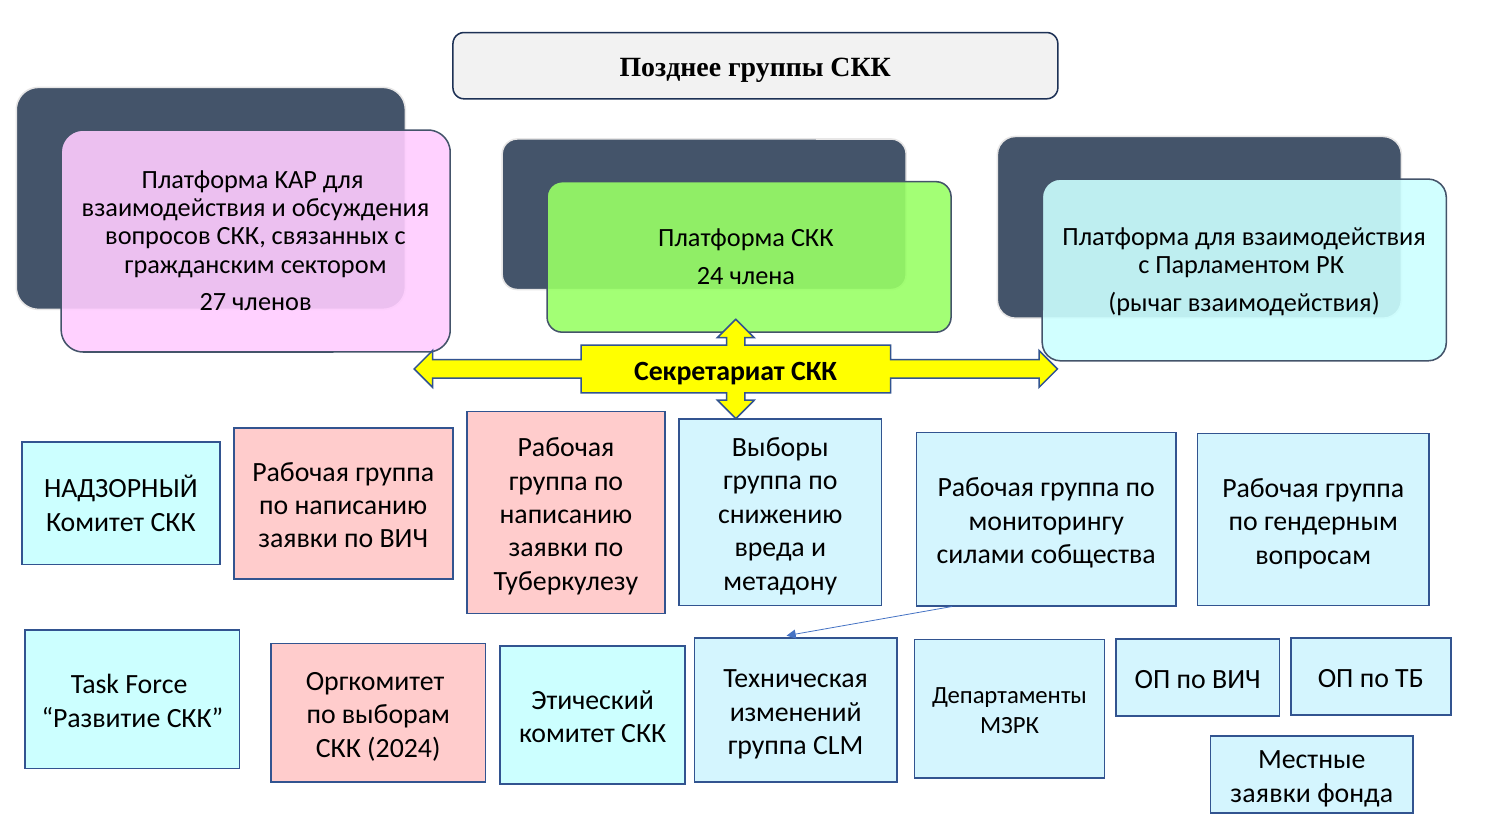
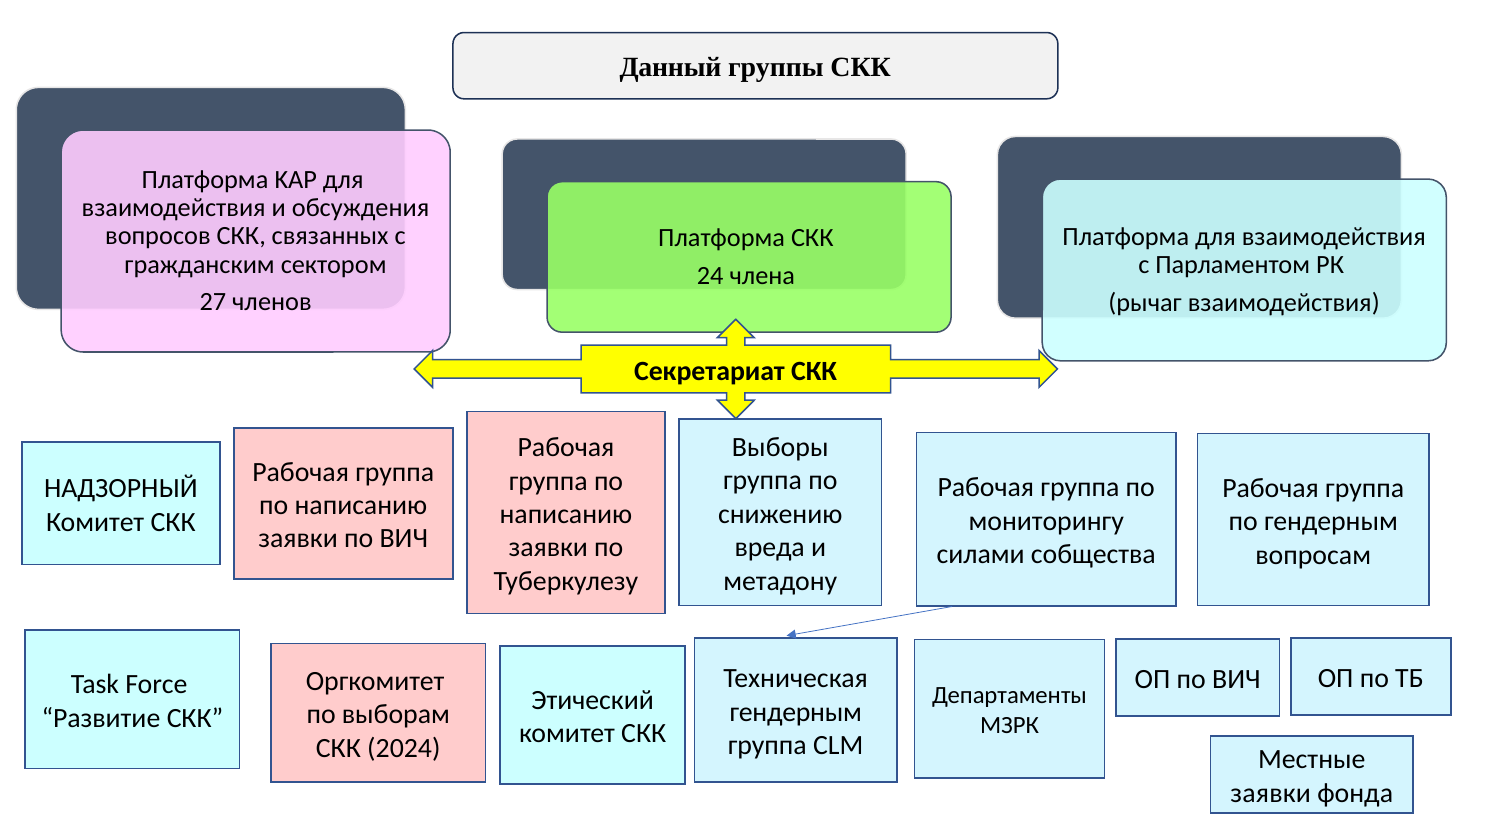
Позднее: Позднее -> Данный (670, 68)
изменений: изменений -> гендерным (796, 712)
